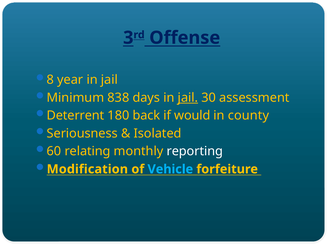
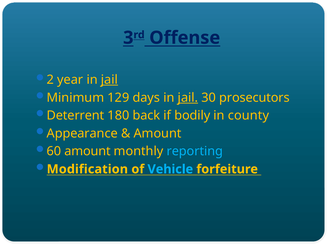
8: 8 -> 2 (50, 80)
jail underline: none -> present (109, 80)
838: 838 -> 129 (118, 98)
assessment: assessment -> prosecutors (254, 98)
would: would -> bodily (192, 116)
Seriousness: Seriousness -> Appearance (82, 134)
Isolated: Isolated -> Amount (158, 134)
60 relating: relating -> amount (88, 151)
reporting colour: white -> light blue (195, 151)
